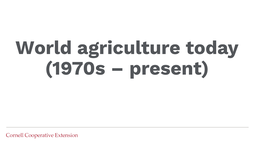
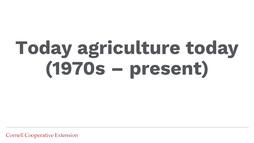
World: World -> Today (44, 48)
